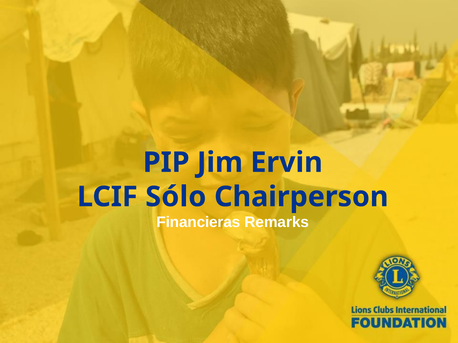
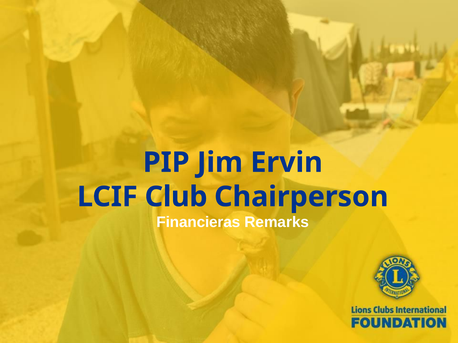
Sólo: Sólo -> Club (176, 197)
